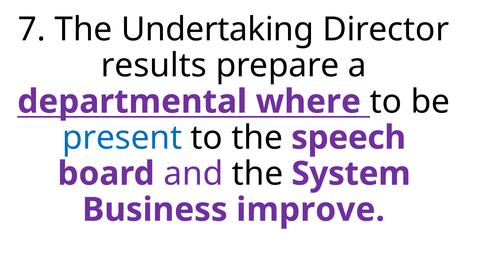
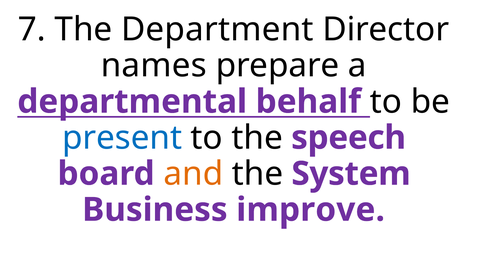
Undertaking: Undertaking -> Department (217, 30)
results: results -> names (154, 66)
where: where -> behalf (308, 102)
and colour: purple -> orange (193, 174)
